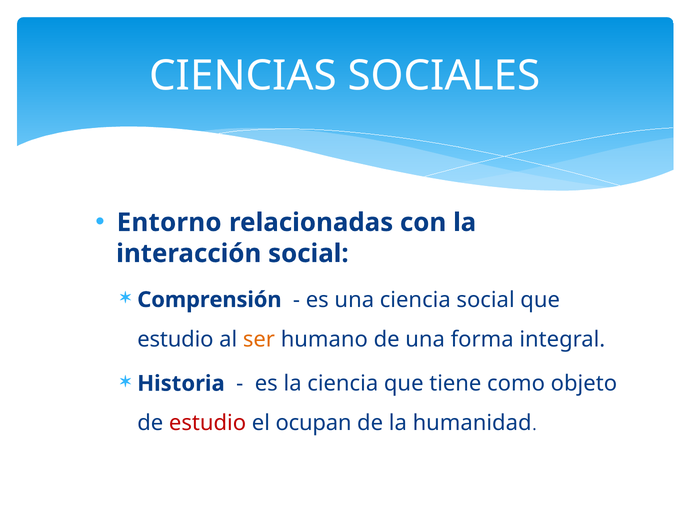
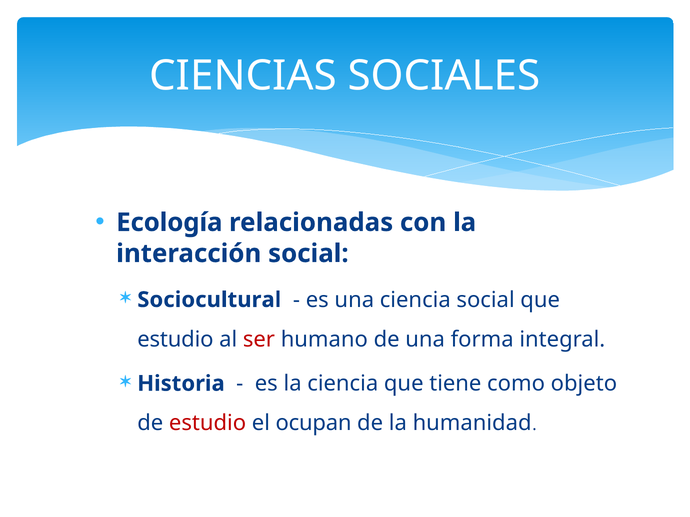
Entorno: Entorno -> Ecología (169, 223)
Comprensión: Comprensión -> Sociocultural (209, 300)
ser colour: orange -> red (259, 340)
